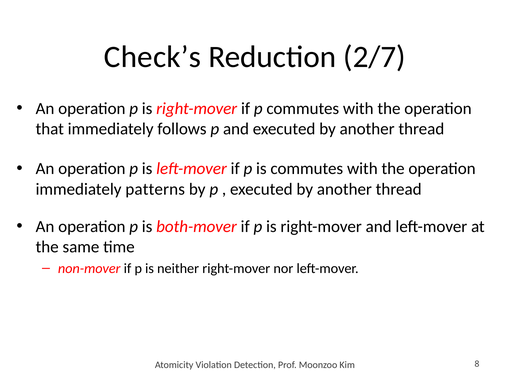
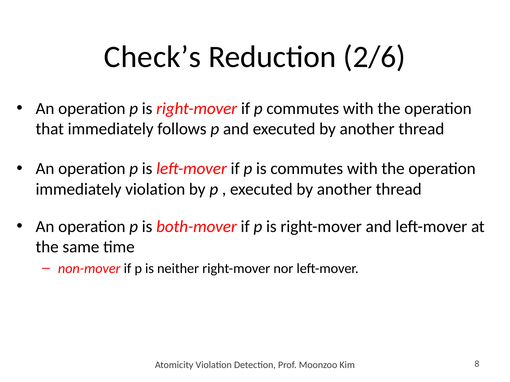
2/7: 2/7 -> 2/6 (375, 57)
immediately patterns: patterns -> violation (155, 189)
